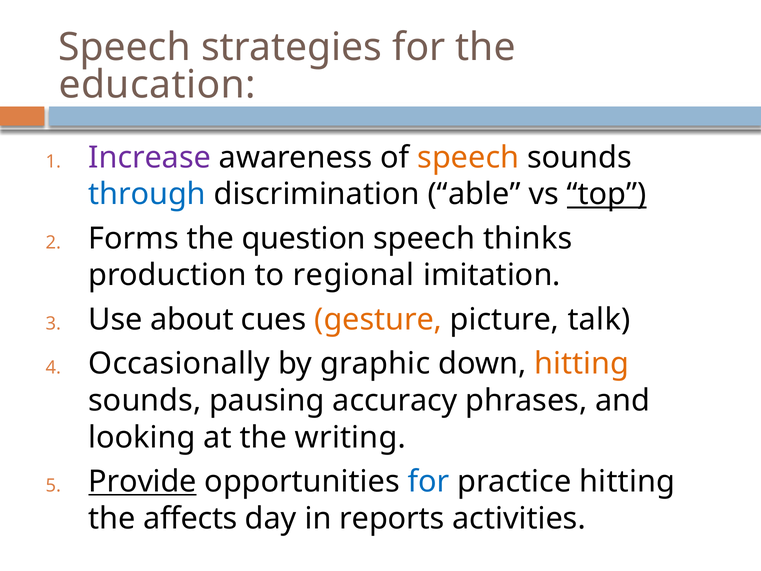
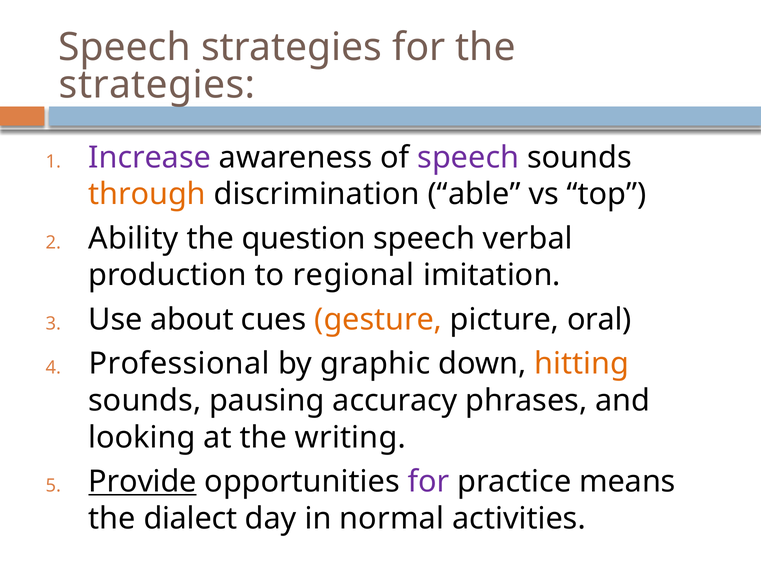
education: education -> strategies (157, 85)
speech colour: orange -> purple (468, 157)
through colour: blue -> orange (147, 194)
top underline: present -> none (607, 194)
Forms: Forms -> Ability (133, 238)
thinks: thinks -> verbal (528, 238)
talk: talk -> oral (599, 319)
Occasionally: Occasionally -> Professional (179, 364)
for colour: blue -> purple (429, 481)
practice hitting: hitting -> means (627, 481)
affects: affects -> dialect (190, 518)
reports: reports -> normal (392, 518)
